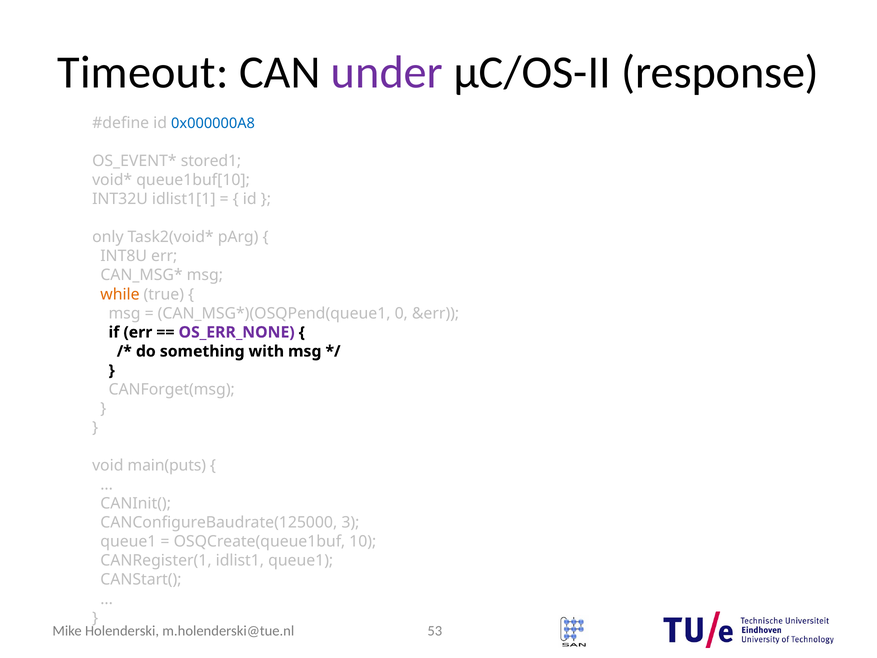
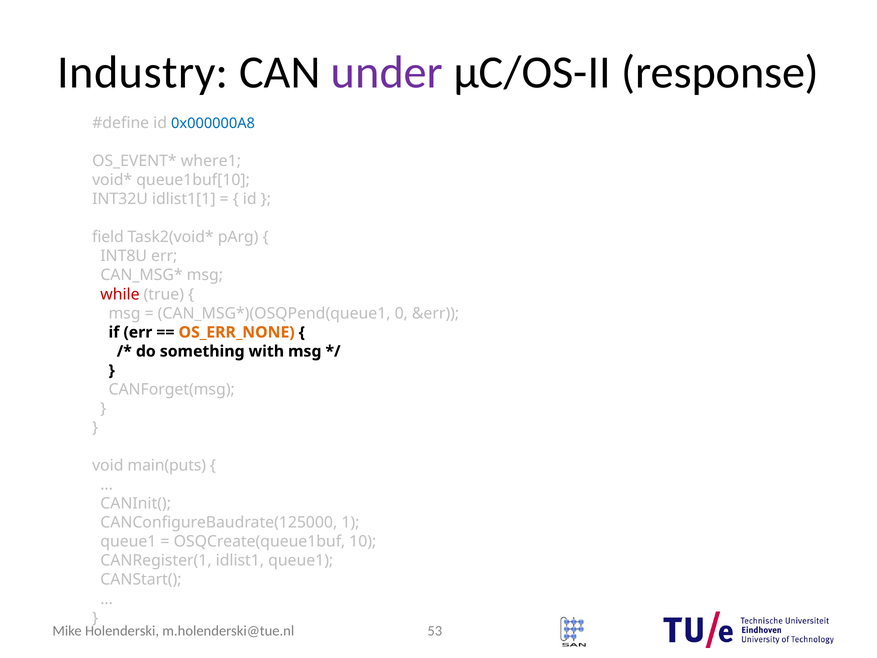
Timeout: Timeout -> Industry (143, 73)
stored1: stored1 -> where1 (211, 161)
only: only -> field (108, 237)
while colour: orange -> red (120, 294)
OS_ERR_NONE colour: purple -> orange (237, 332)
3: 3 -> 1 (350, 522)
